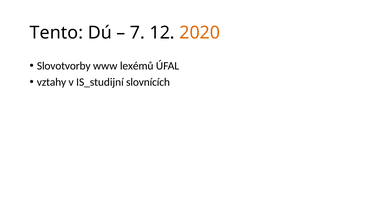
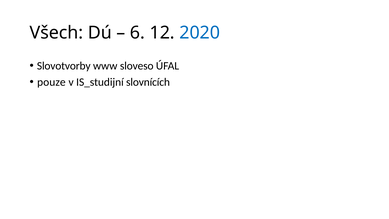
Tento: Tento -> Všech (56, 33)
7: 7 -> 6 (137, 33)
2020 colour: orange -> blue (200, 33)
lexémů: lexémů -> sloveso (137, 66)
vztahy: vztahy -> pouze (51, 82)
